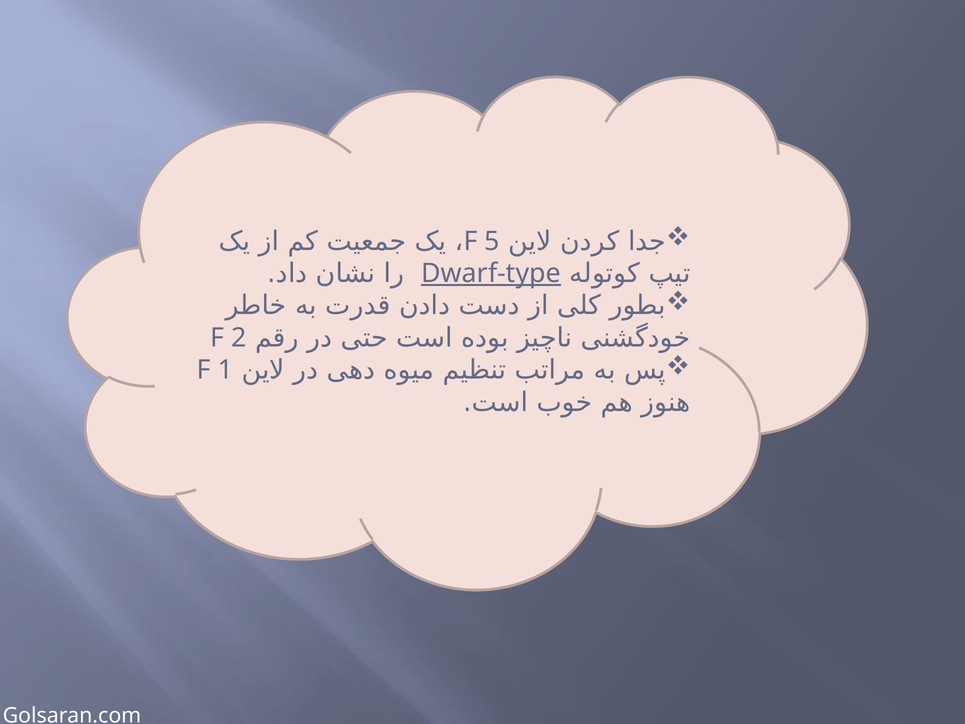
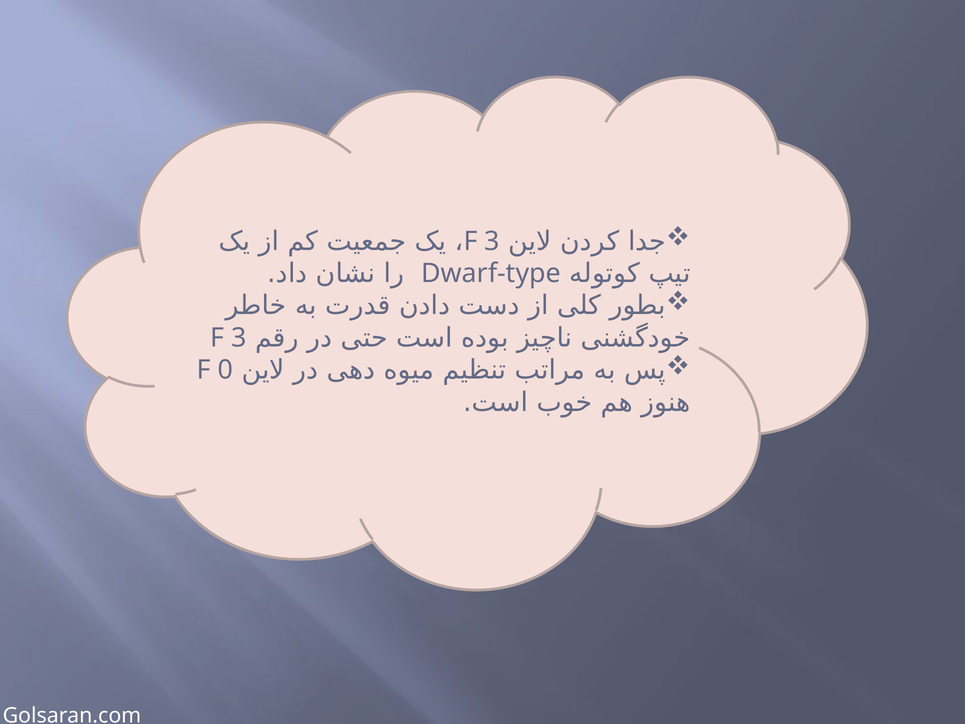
5: 5 -> 3 (492, 241)
Dwarf-type underline: present -> none (491, 273)
2: 2 -> 3 (239, 338)
1: 1 -> 0 (225, 370)
